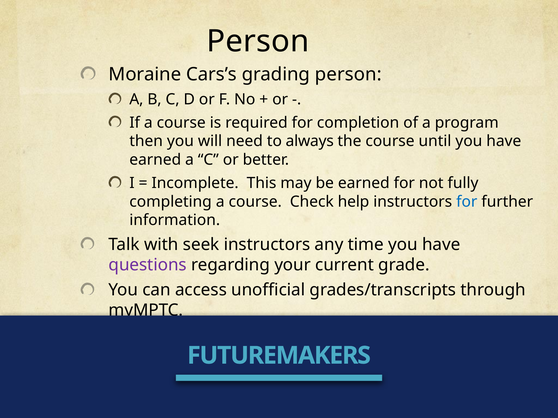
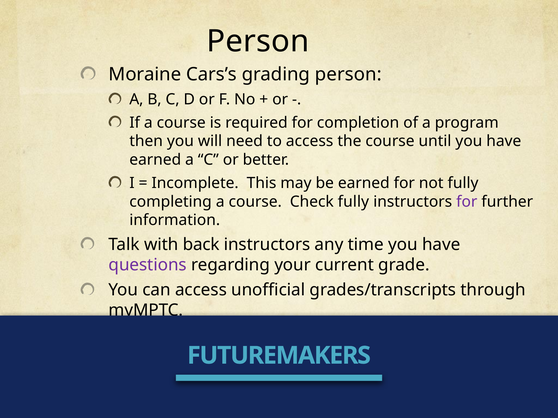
to always: always -> access (310, 141)
Check help: help -> fully (353, 202)
for colour: blue -> purple (467, 202)
seek: seek -> back (201, 245)
